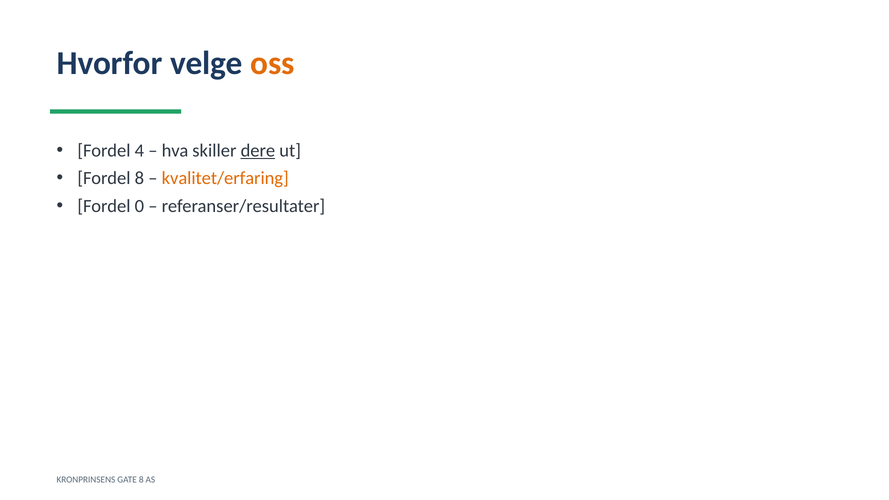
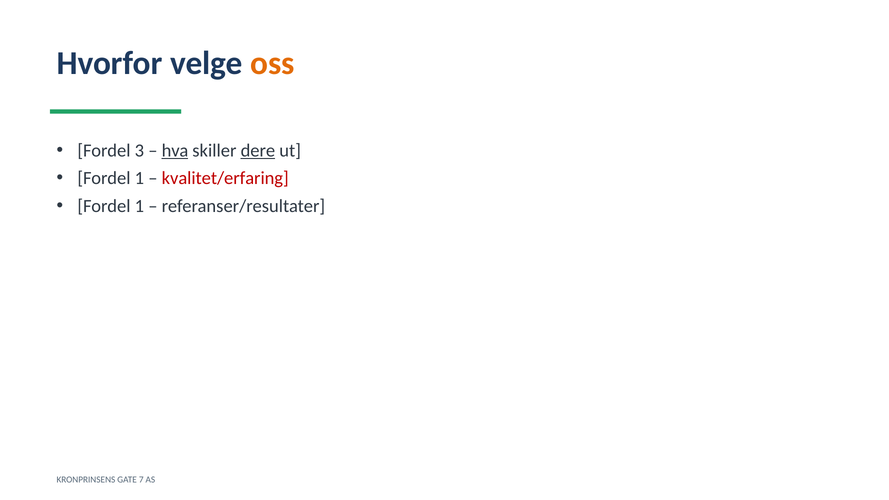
4: 4 -> 3 (139, 151)
hva underline: none -> present (175, 151)
8: 8 -> 1 (139, 178)
kvalitet/erfaring colour: orange -> red (225, 178)
0: 0 -> 1 (139, 206)
GATE 8: 8 -> 7 (141, 480)
